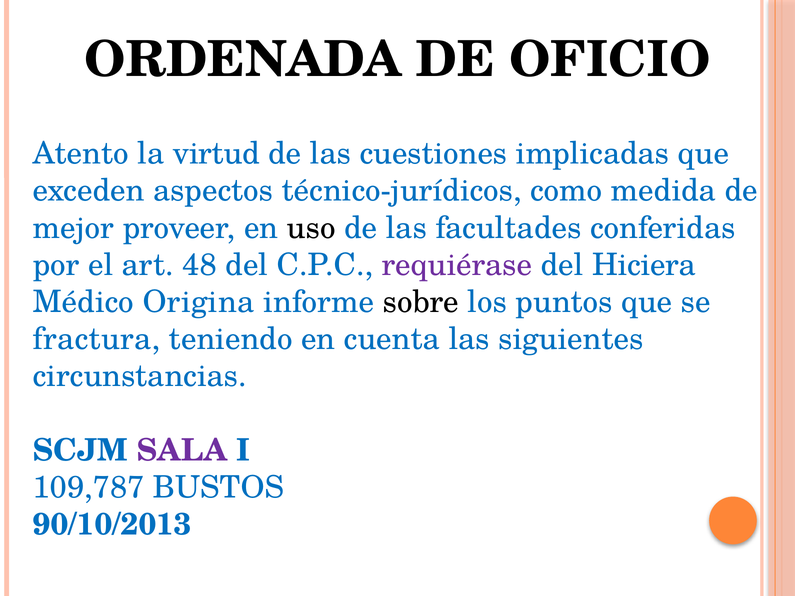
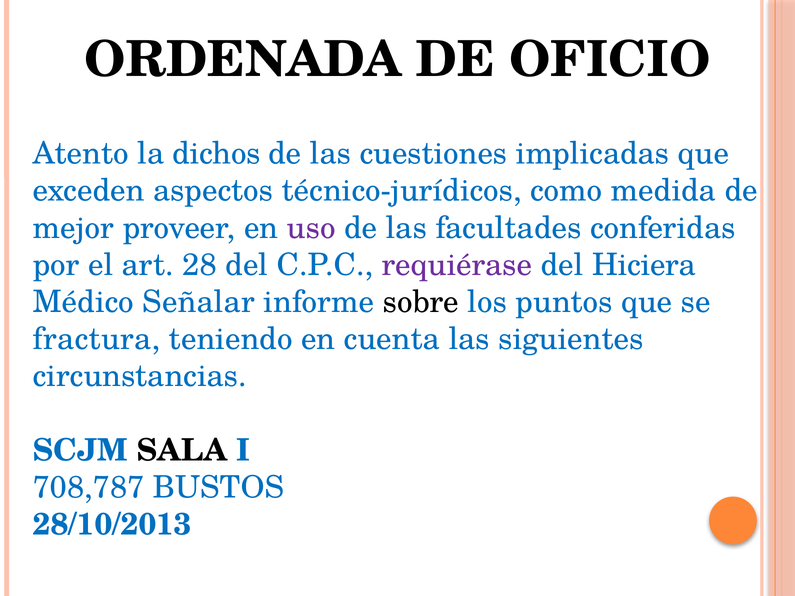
virtud: virtud -> dichos (216, 154)
uso colour: black -> purple (311, 228)
48: 48 -> 28 (200, 265)
Origina: Origina -> Señalar (199, 302)
SALA colour: purple -> black (182, 451)
109,787: 109,787 -> 708,787 (89, 488)
90/10/2013: 90/10/2013 -> 28/10/2013 (112, 525)
